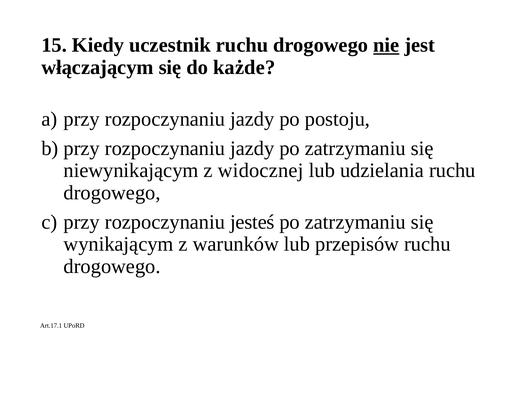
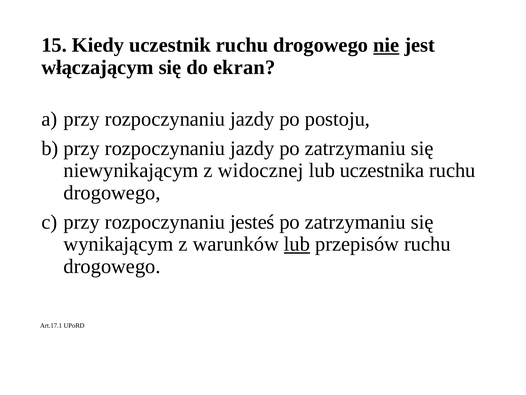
każde: każde -> ekran (244, 67)
udzielania: udzielania -> uczestnika (382, 170)
lub underline: none -> present (297, 244)
